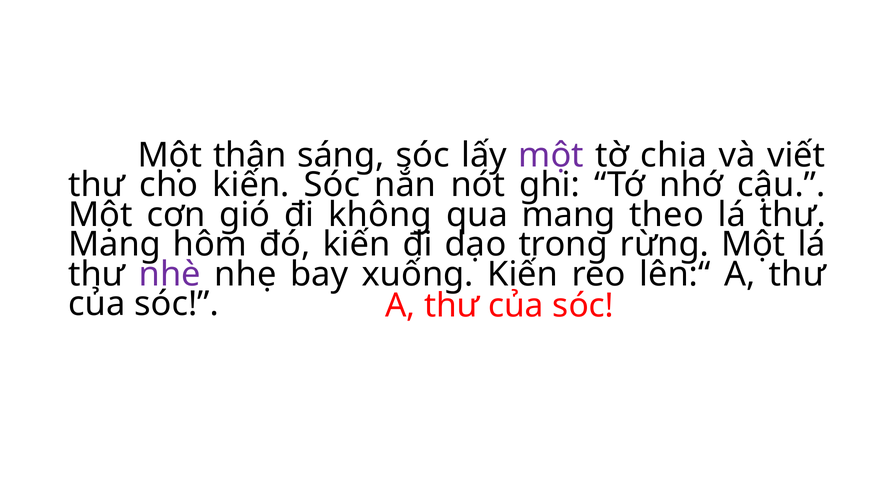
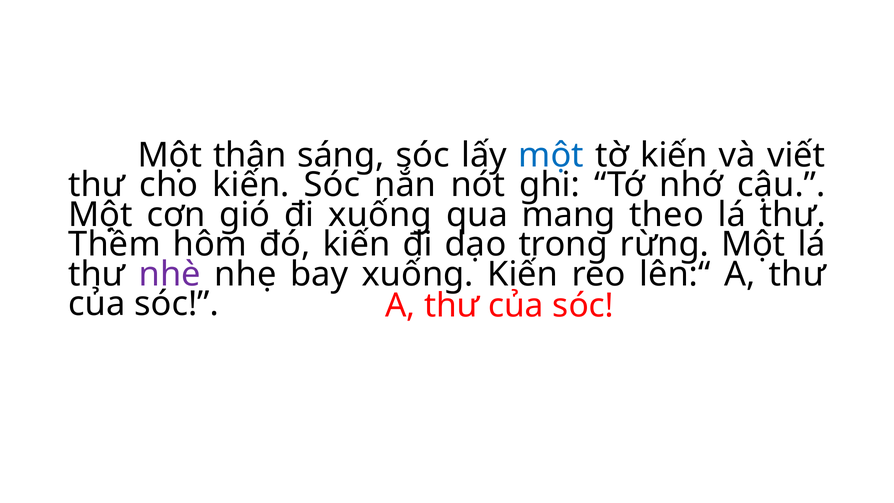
một colour: purple -> blue (551, 155)
tờ chia: chia -> kiến (674, 155)
đi không: không -> xuống (380, 215)
Mang: Mang -> Thềm (115, 244)
